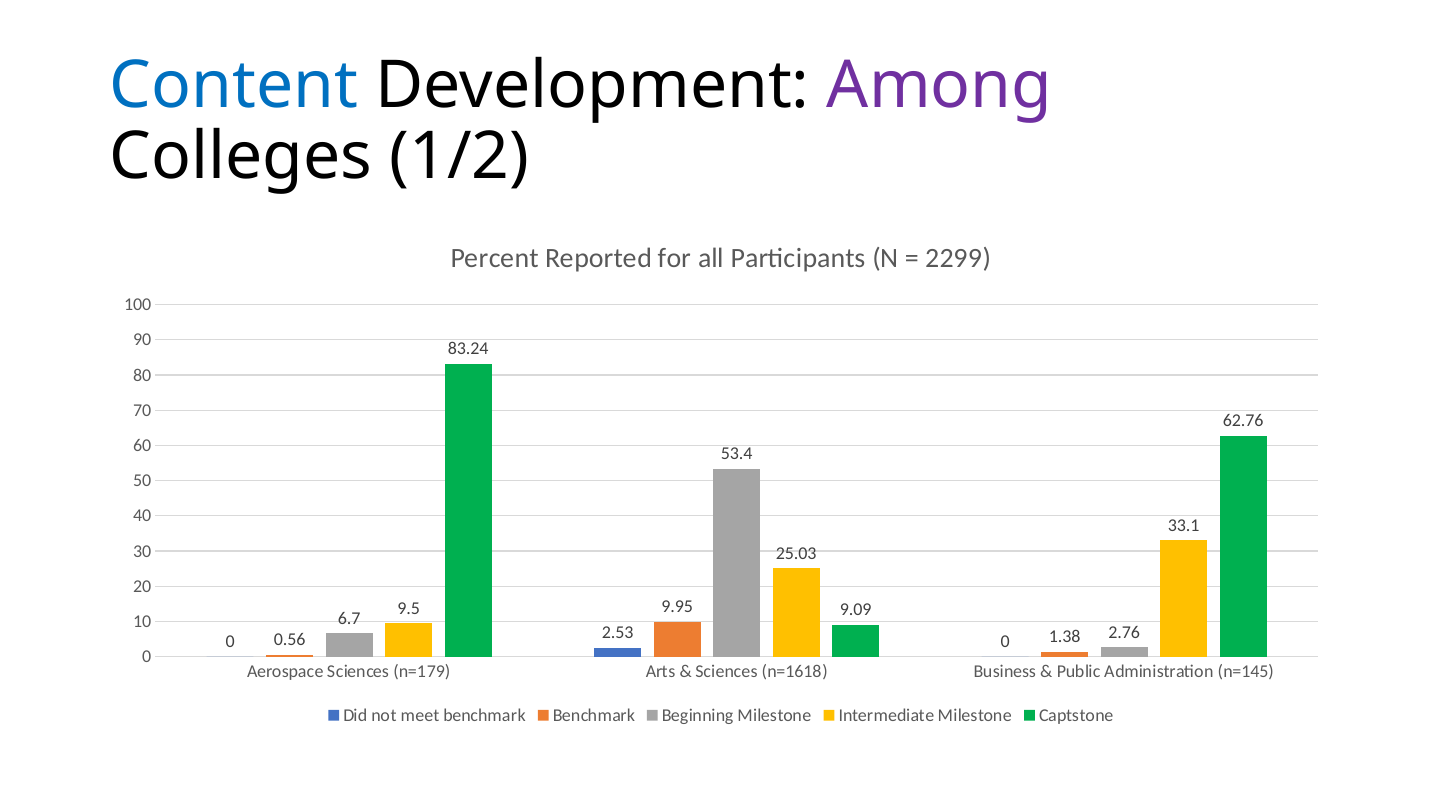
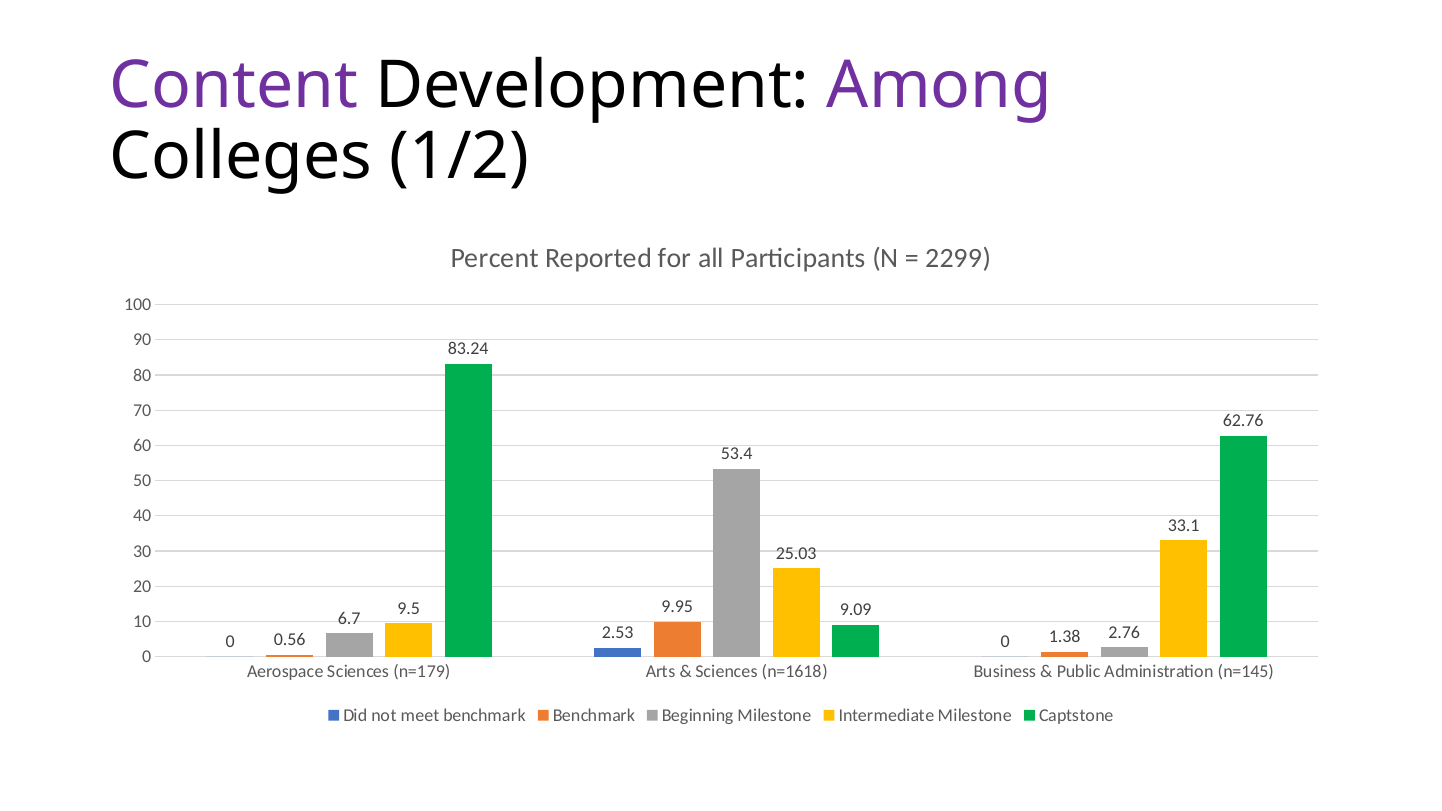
Content colour: blue -> purple (234, 85)
